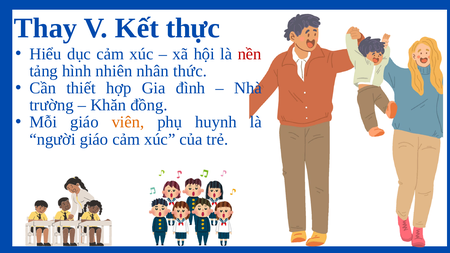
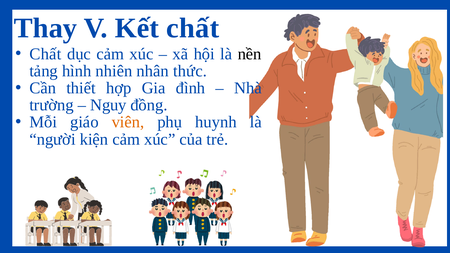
Kết thực: thực -> chất (193, 28)
Hiểu: Hiểu -> Chất (45, 54)
nền colour: red -> black (250, 54)
Khăn: Khăn -> Nguy (108, 105)
người giáo: giáo -> kiện (94, 139)
